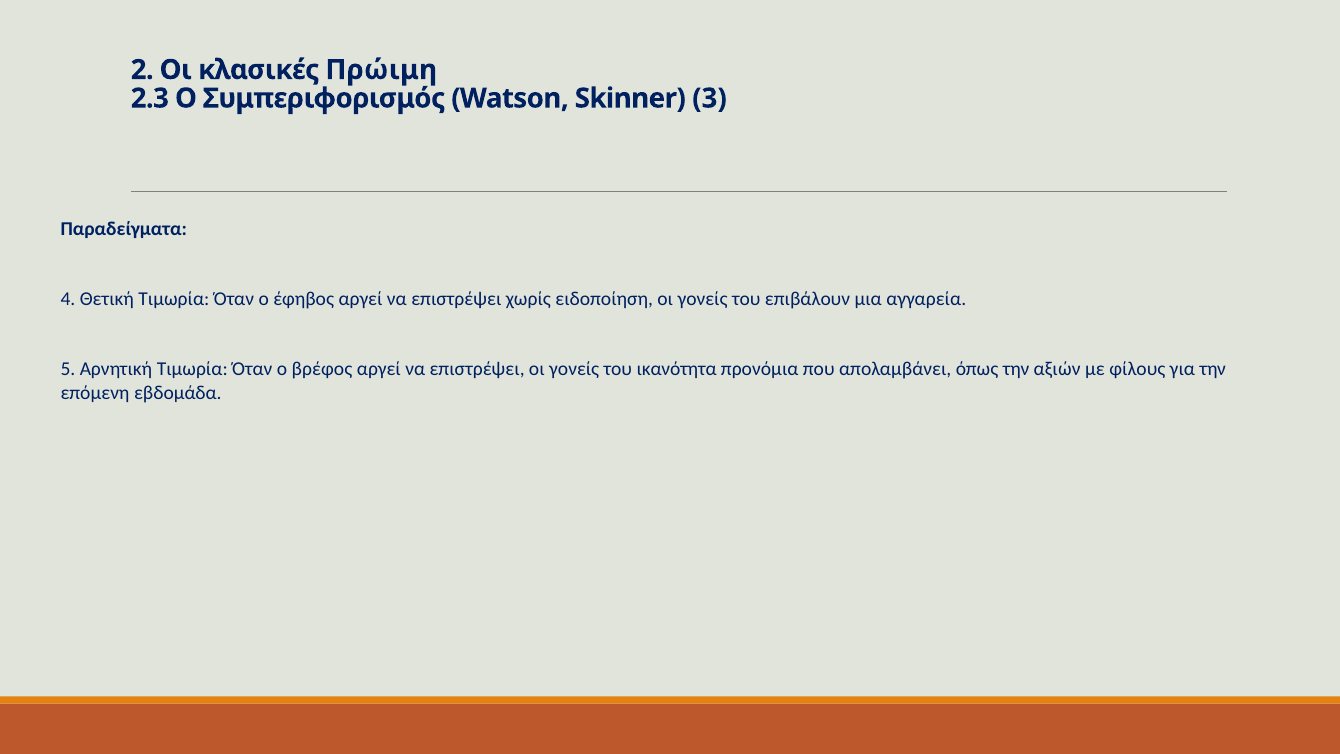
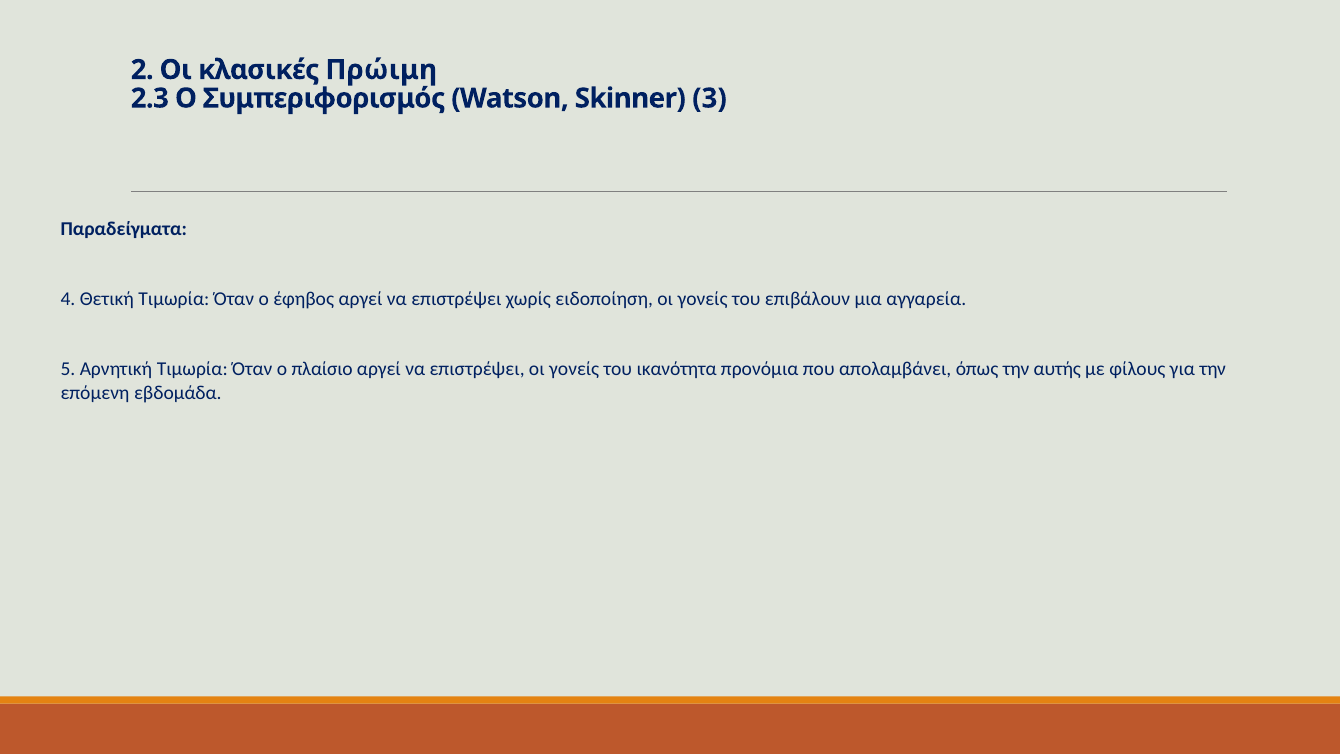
βρέφος: βρέφος -> πλαίσιο (322, 369)
αξιών: αξιών -> αυτής (1057, 369)
